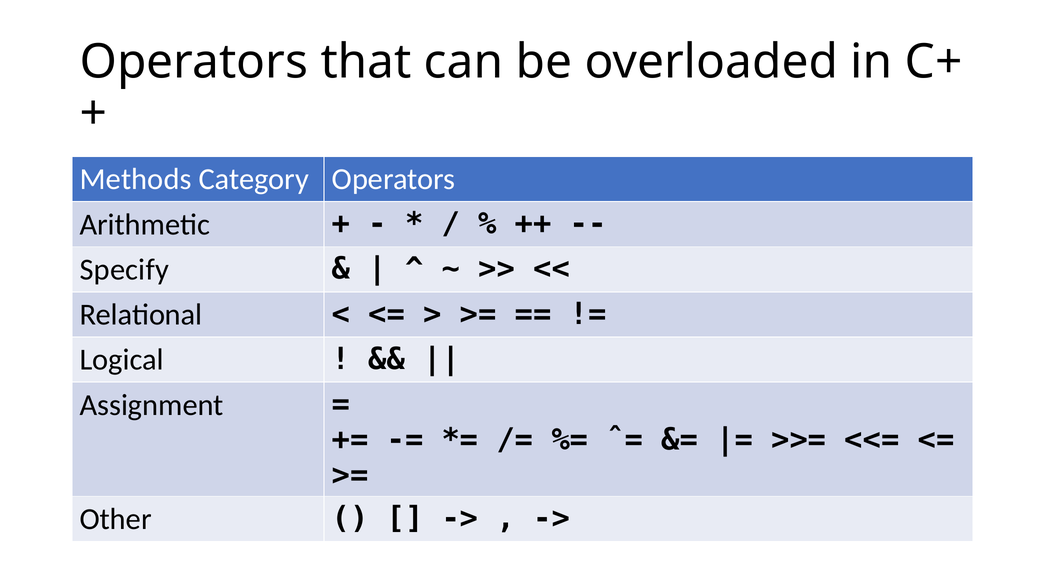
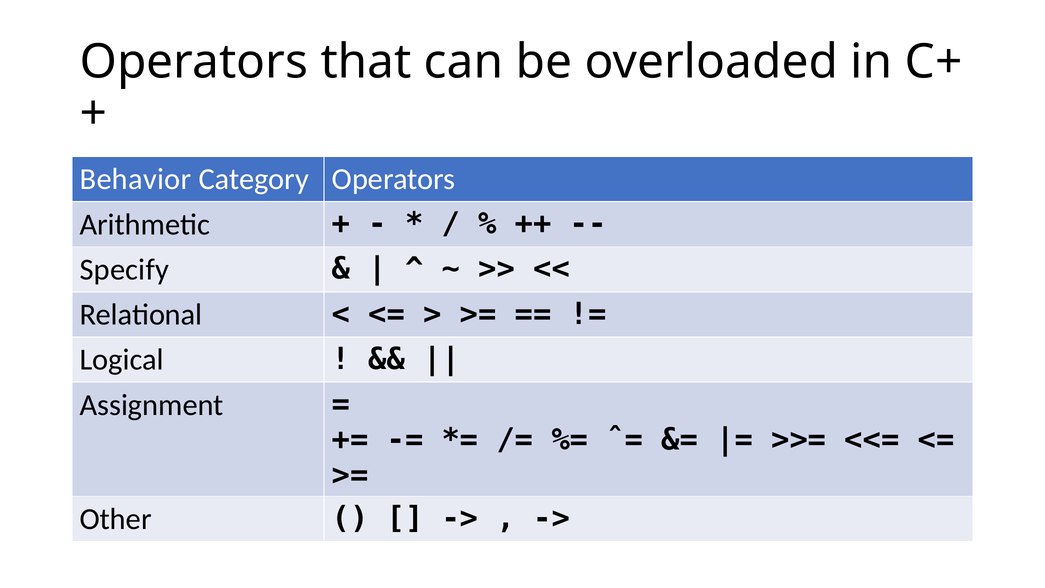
Methods: Methods -> Behavior (136, 179)
